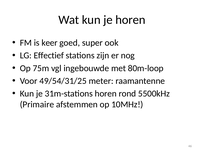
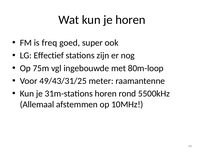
keer: keer -> freq (49, 43)
49/54/31/25: 49/54/31/25 -> 49/43/31/25 (63, 81)
Primaire: Primaire -> Allemaal (37, 104)
